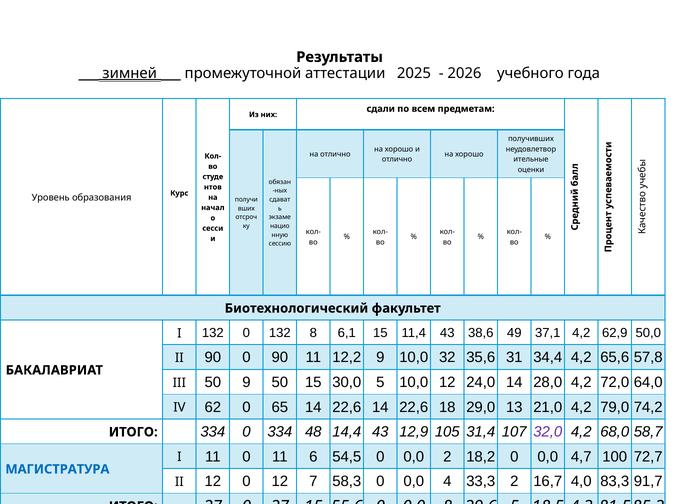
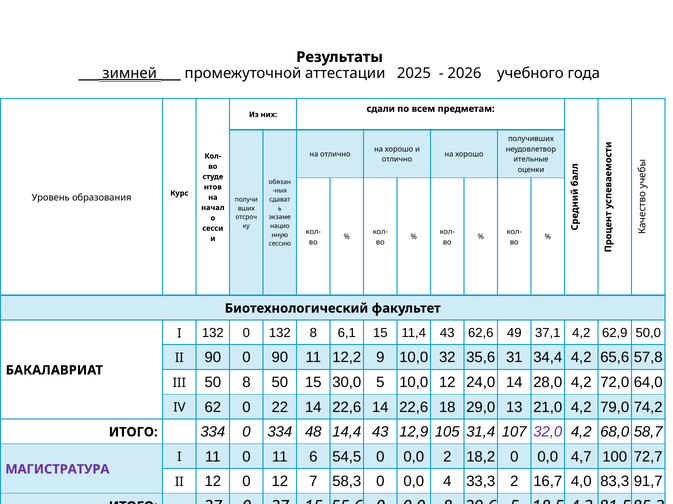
38,6: 38,6 -> 62,6 (481, 333)
50 9: 9 -> 8 (246, 383)
65: 65 -> 22 (280, 408)
МАГИСТРАТУРА colour: blue -> purple (57, 470)
